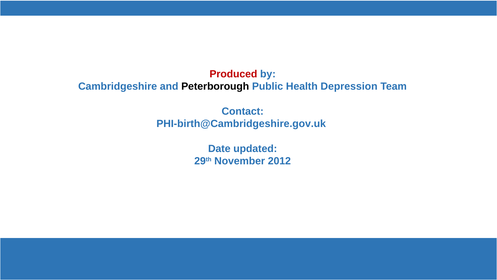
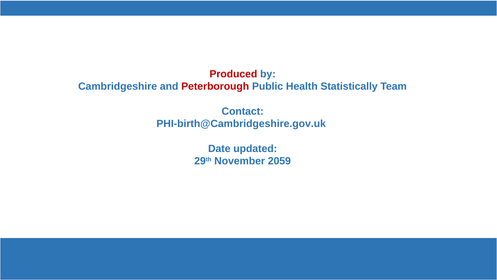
Peterborough colour: black -> red (215, 86)
Depression: Depression -> Statistically (349, 86)
2012: 2012 -> 2059 (279, 161)
